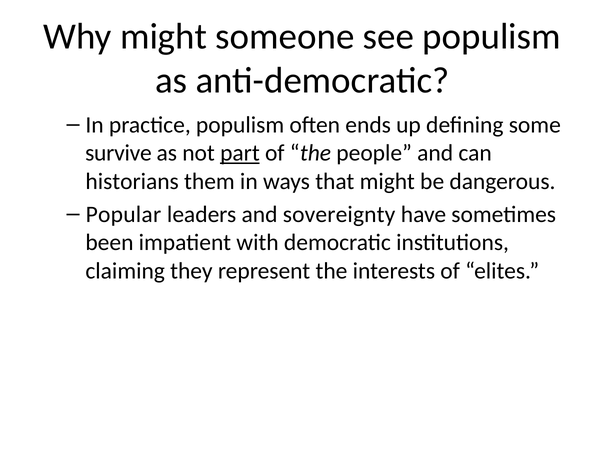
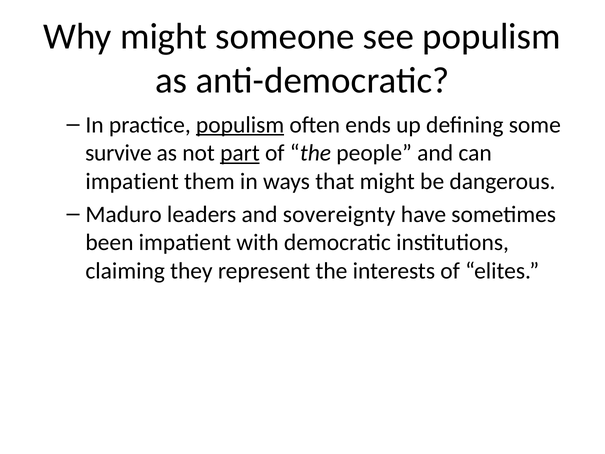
populism underline: none -> present (240, 125)
historians: historians -> impatient (132, 181)
Popular: Popular -> Maduro (124, 214)
